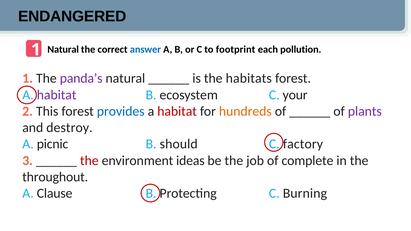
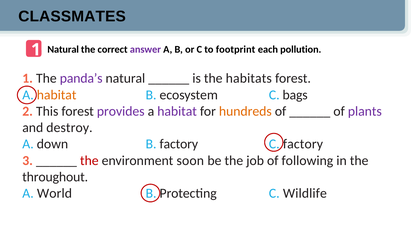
ENDANGERED: ENDANGERED -> CLASSMATES (72, 16)
answer colour: blue -> purple (145, 49)
habitat colour: purple -> orange (57, 95)
your: your -> bags (295, 95)
provides colour: blue -> purple (121, 111)
habitat colour: red -> purple (177, 111)
picnic: picnic -> down (52, 144)
B should: should -> factory (179, 144)
ideas: ideas -> soon (190, 161)
complete: complete -> following (307, 161)
Clause: Clause -> World (54, 194)
Burning: Burning -> Wildlife (305, 194)
